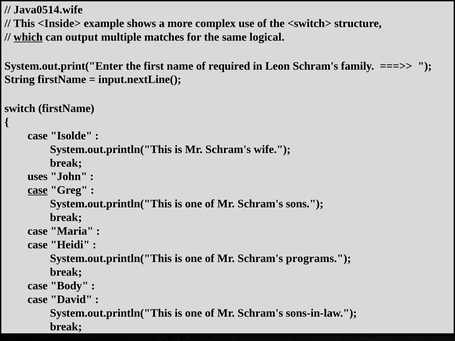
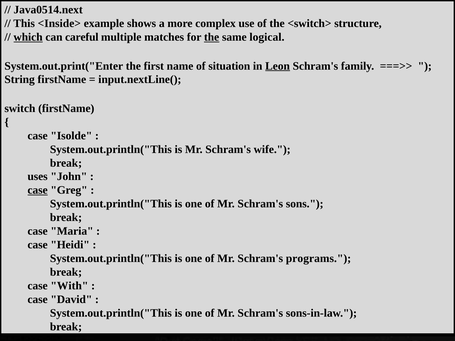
Java0514.wife: Java0514.wife -> Java0514.next (48, 10)
output: output -> careful (82, 37)
the underline: none -> present (212, 37)
required: required -> situation (229, 66)
Leon underline: none -> present (278, 66)
Body: Body -> With (69, 286)
